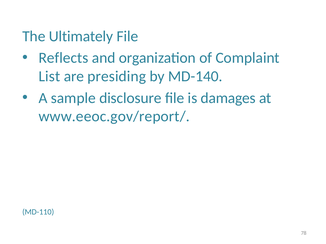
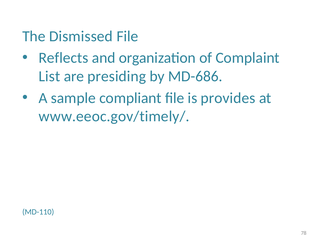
Ultimately: Ultimately -> Dismissed (81, 36)
MD-140: MD-140 -> MD-686 (195, 76)
disclosure: disclosure -> compliant (130, 98)
damages: damages -> provides (228, 98)
www.eeoc.gov/report/: www.eeoc.gov/report/ -> www.eeoc.gov/timely/ (114, 117)
